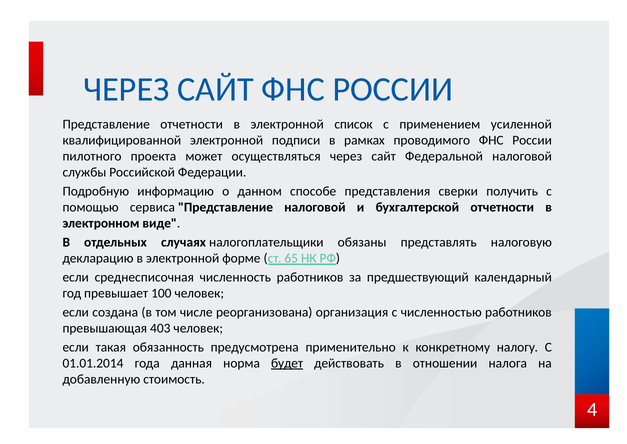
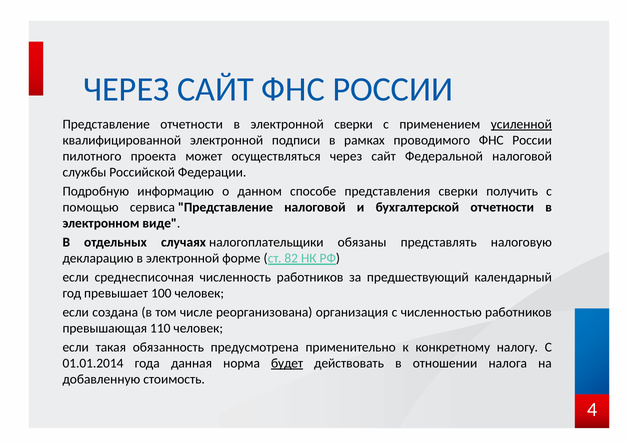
электронной список: список -> сверки (354, 124)
усиленной underline: none -> present (521, 124)
65: 65 -> 82 (291, 258)
403: 403 -> 110 (160, 328)
